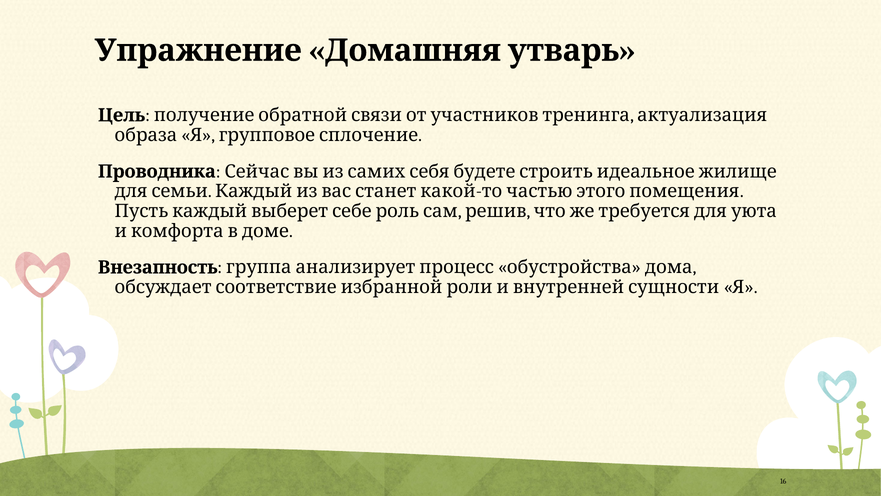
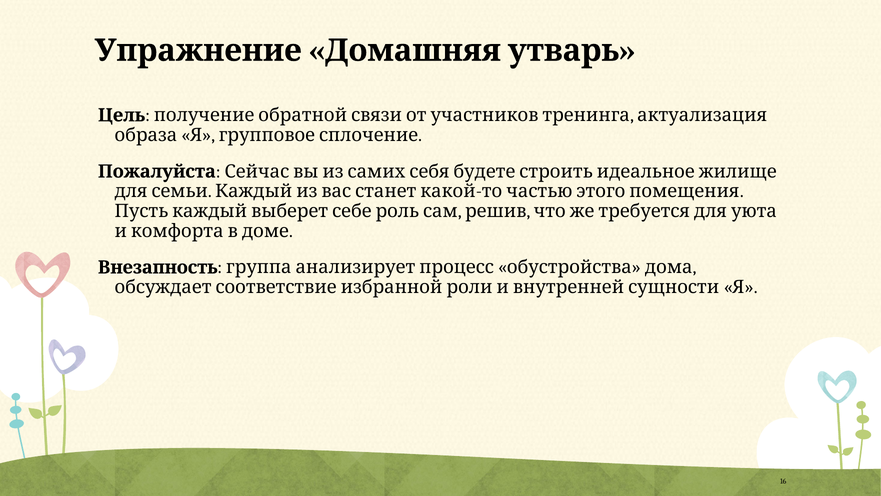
Проводника: Проводника -> Пожалуйста (157, 171)
